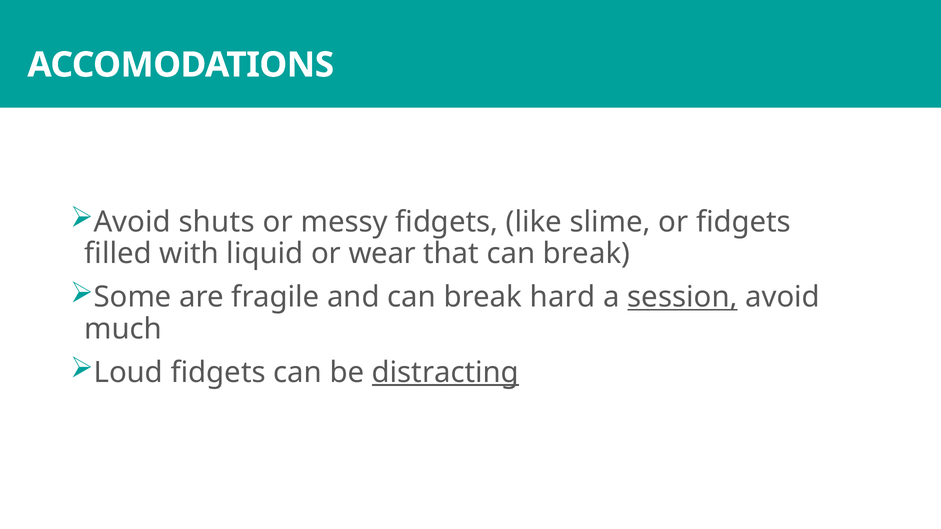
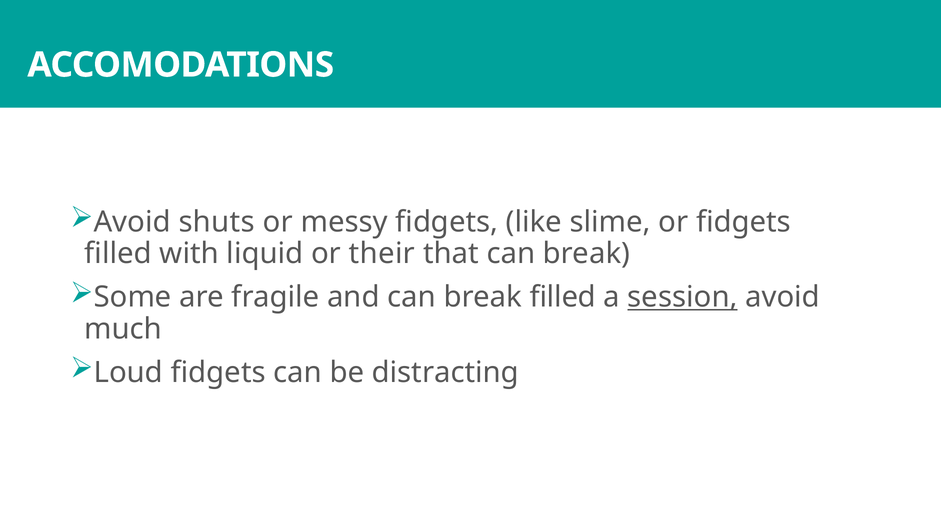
wear: wear -> their (382, 254)
break hard: hard -> filled (563, 297)
distracting underline: present -> none (445, 373)
